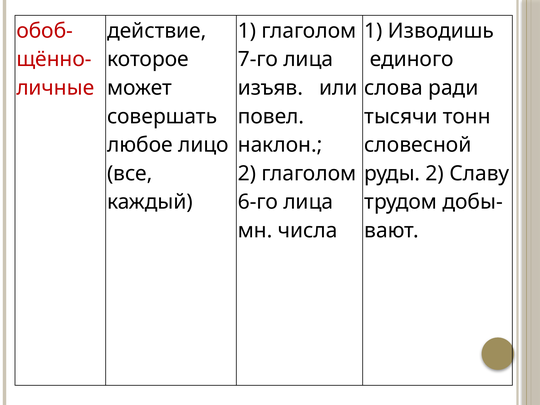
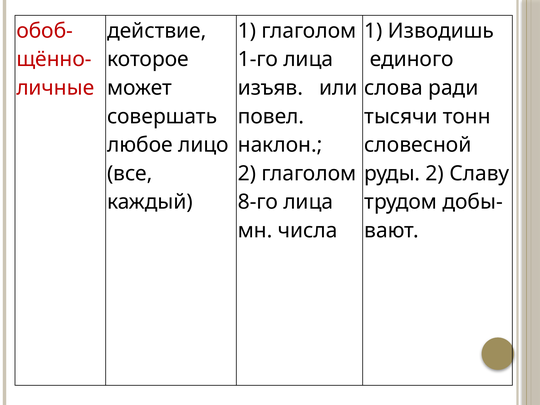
7-го: 7-го -> 1-го (258, 59)
6-го: 6-го -> 8-го (258, 202)
